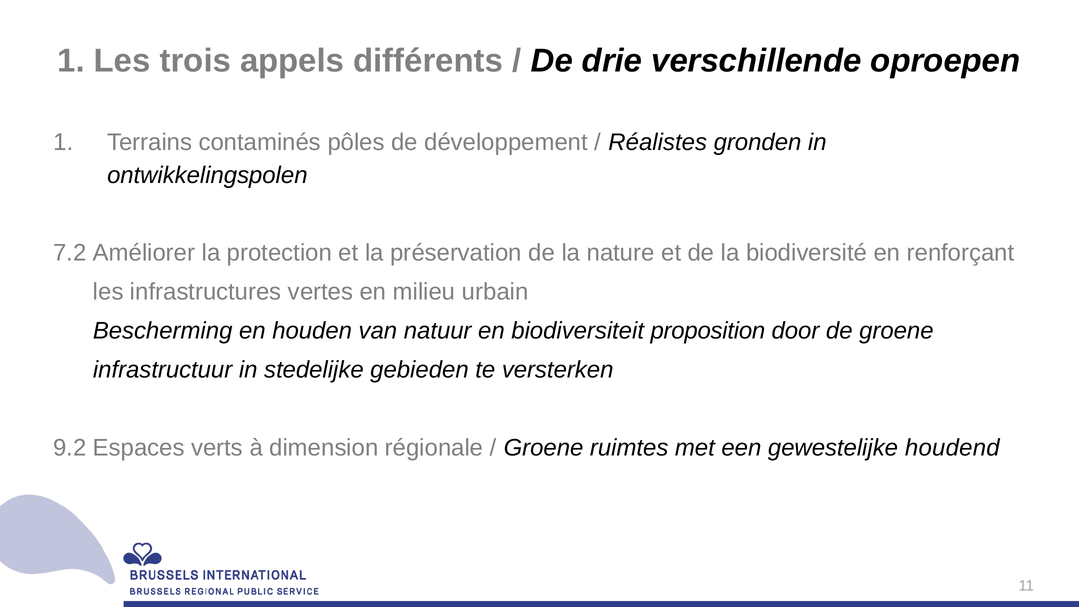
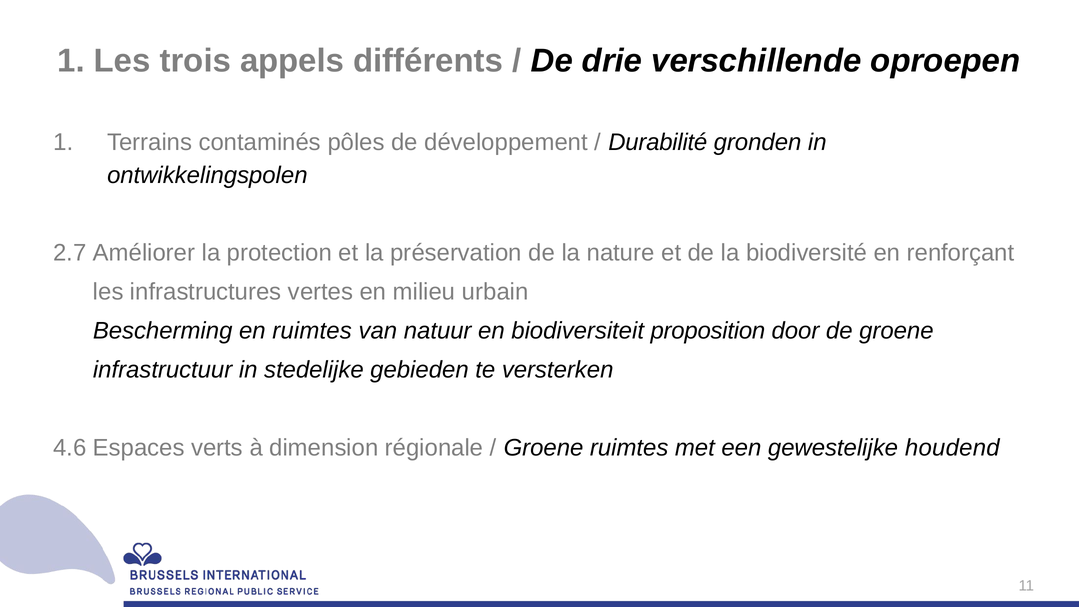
Réalistes: Réalistes -> Durabilité (658, 142)
7.2: 7.2 -> 2.7 (70, 253)
en houden: houden -> ruimtes (312, 331)
9.2: 9.2 -> 4.6 (70, 448)
